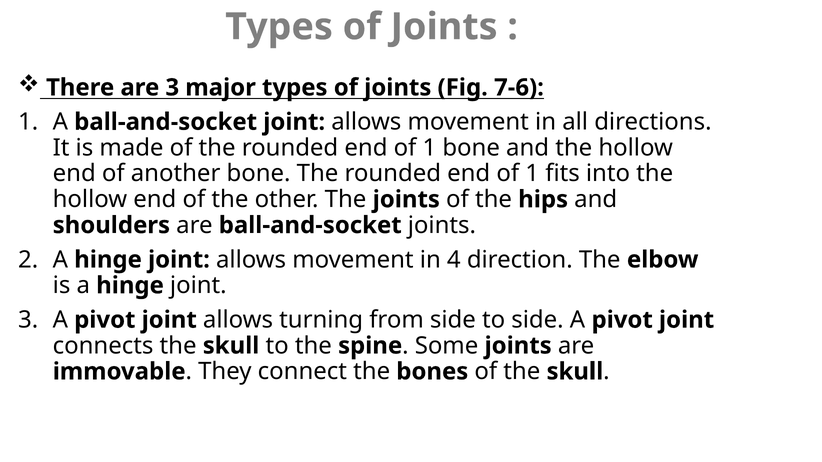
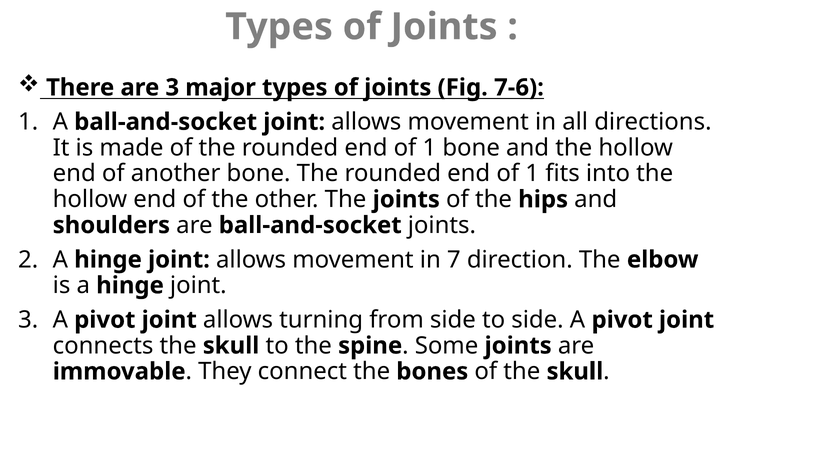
4: 4 -> 7 (454, 260)
